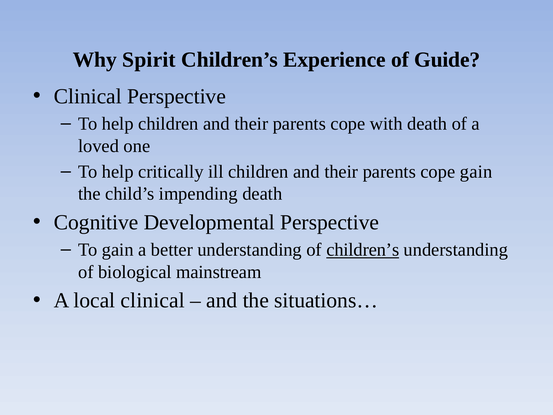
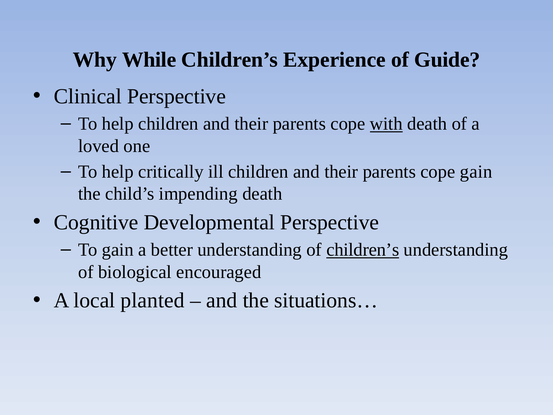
Spirit: Spirit -> While (149, 60)
with underline: none -> present (386, 124)
mainstream: mainstream -> encouraged (219, 272)
local clinical: clinical -> planted (153, 300)
